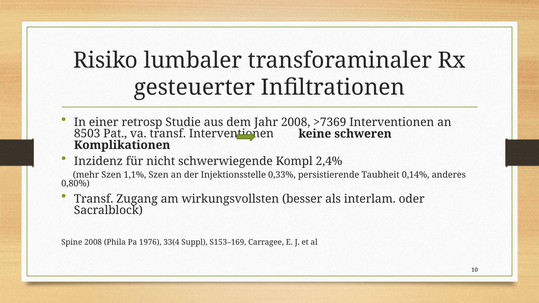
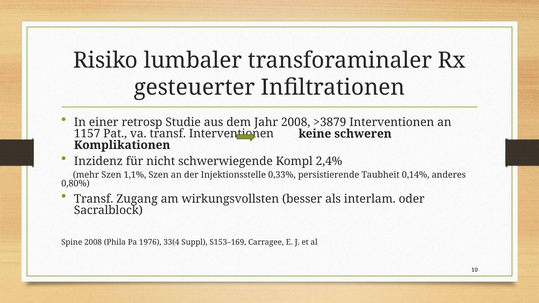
>7369: >7369 -> >3879 (330, 122)
8503: 8503 -> 1157 (87, 134)
